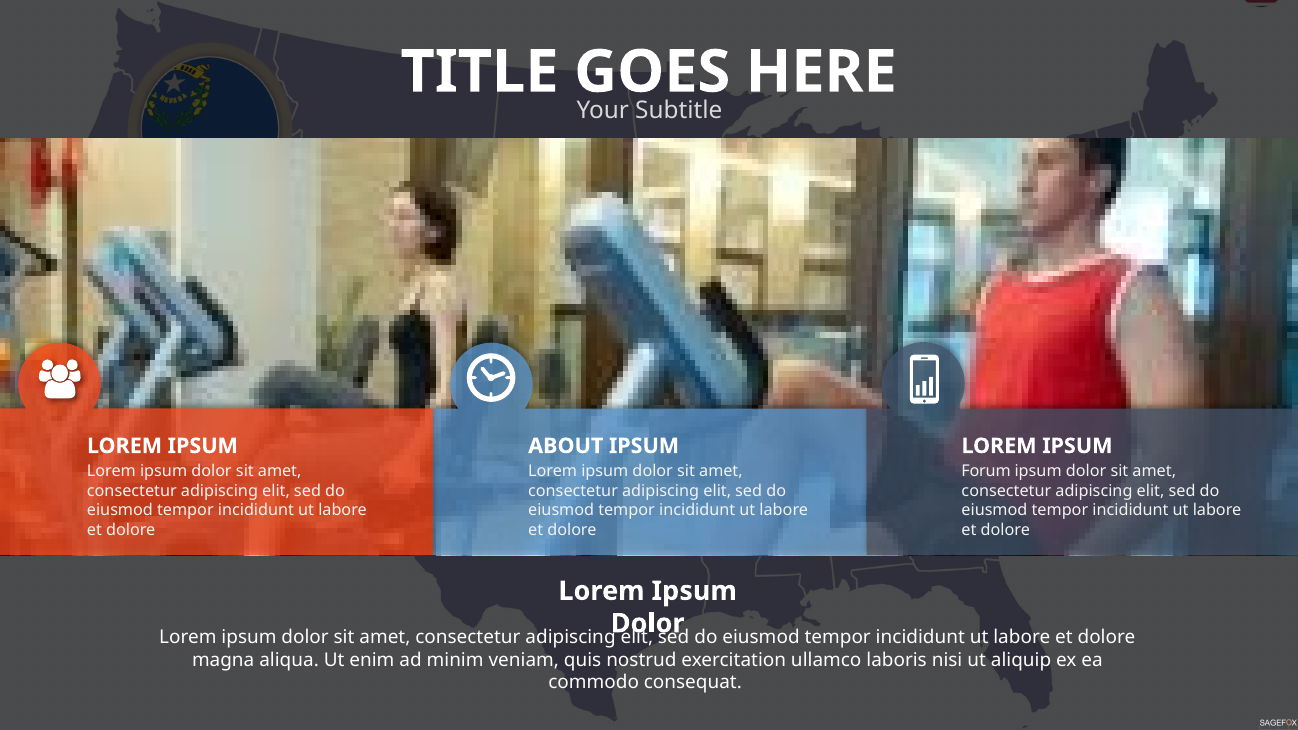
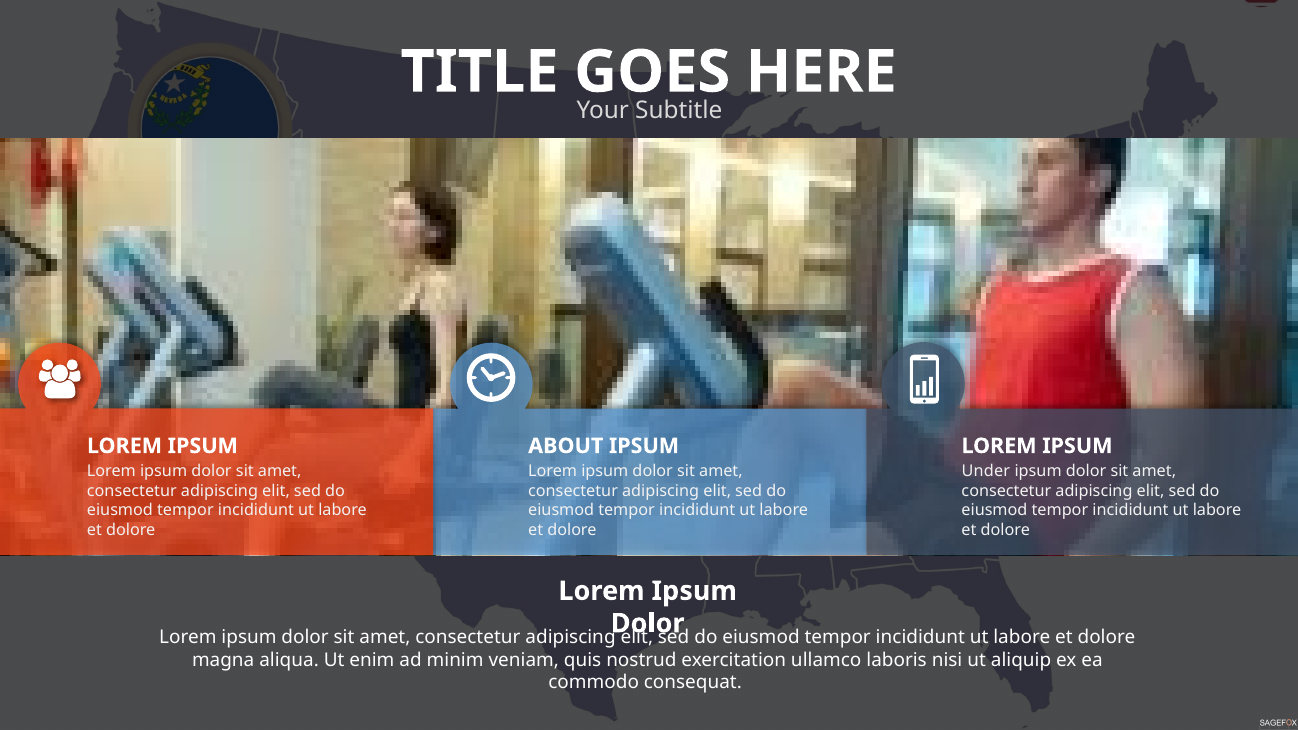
Forum: Forum -> Under (986, 472)
